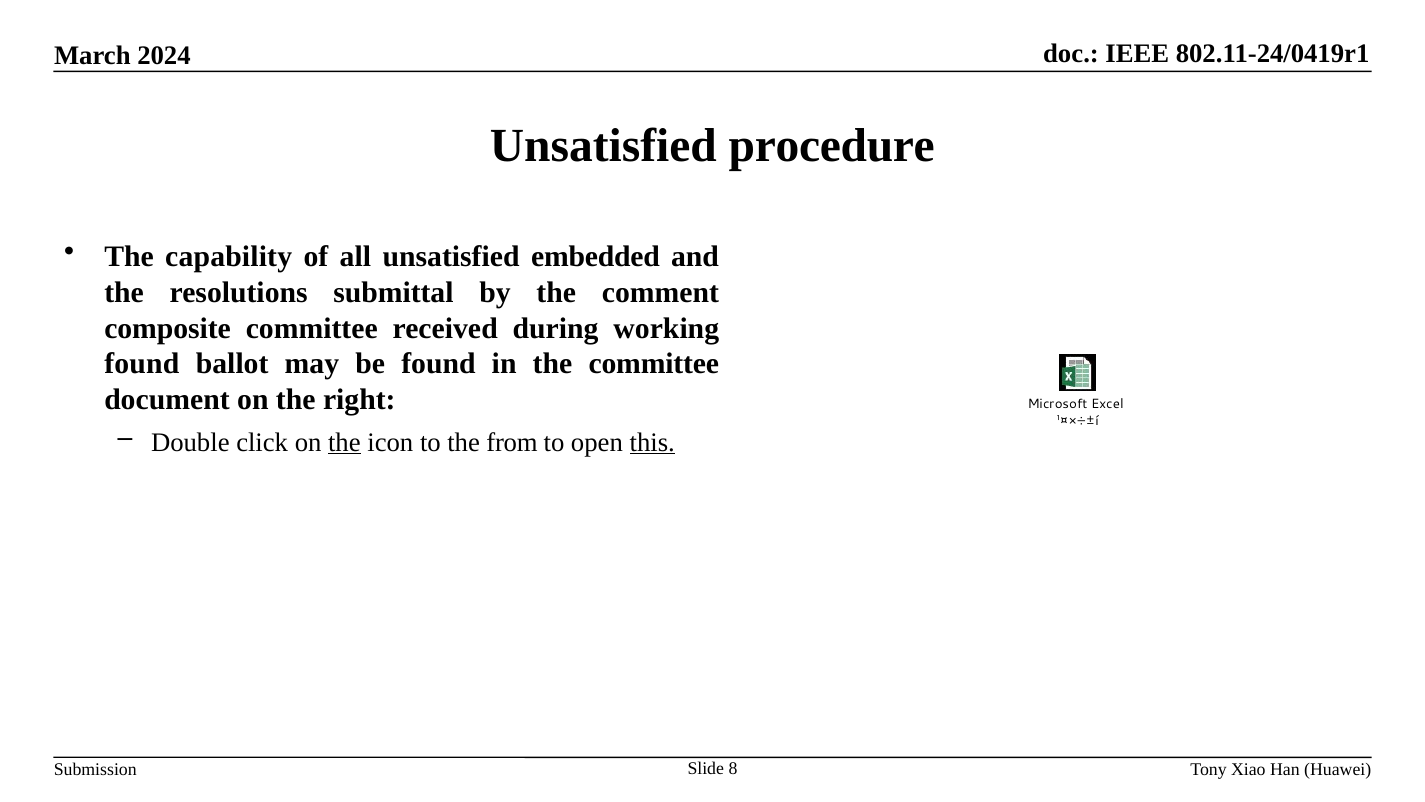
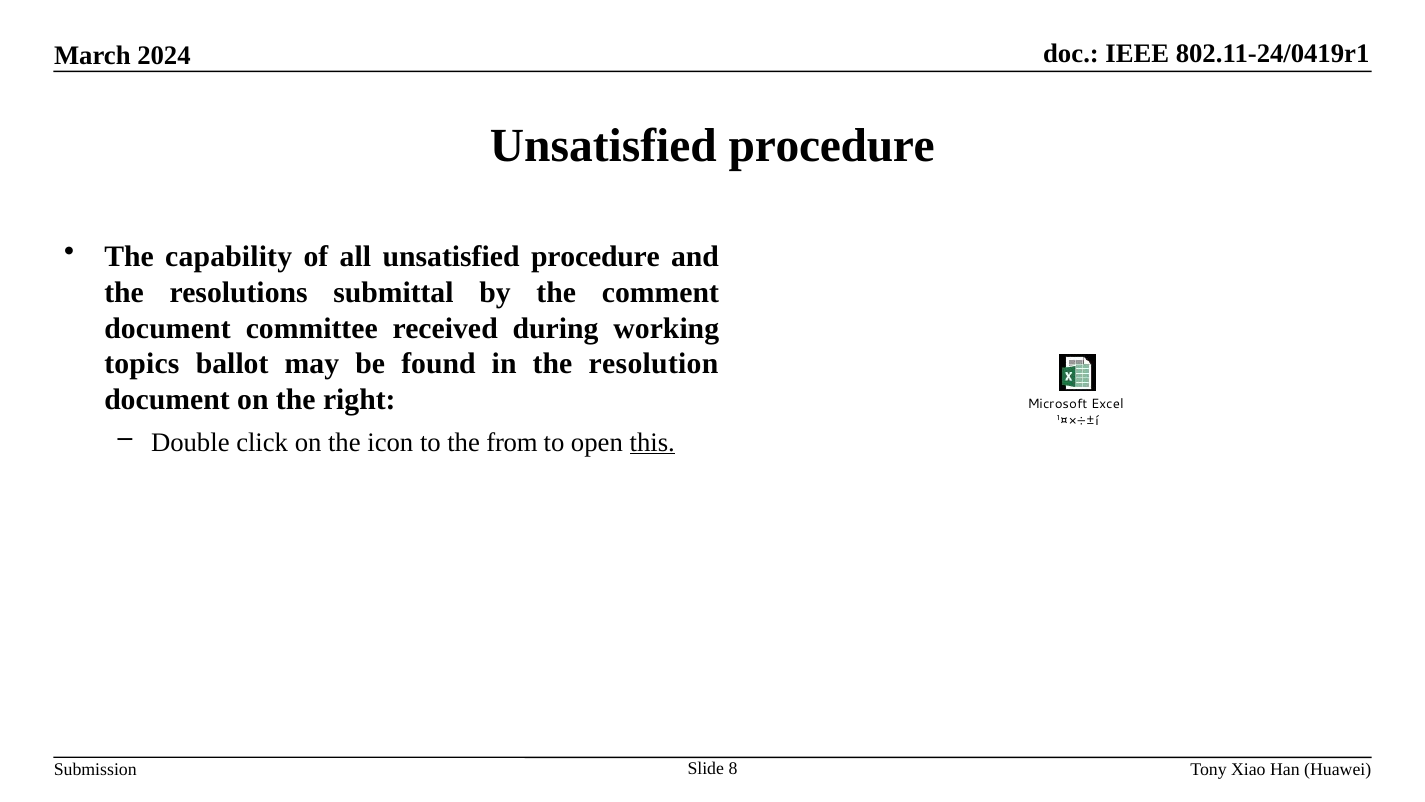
all unsatisfied embedded: embedded -> procedure (595, 257)
composite: composite -> document (167, 328)
found: found -> topics (142, 364)
the committee: committee -> resolution (654, 364)
the underline: present -> none (344, 442)
